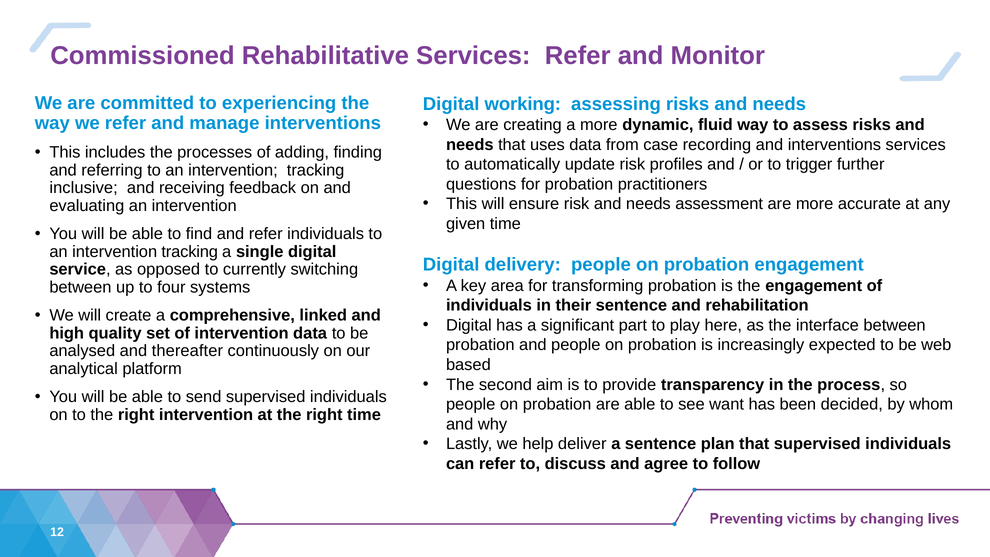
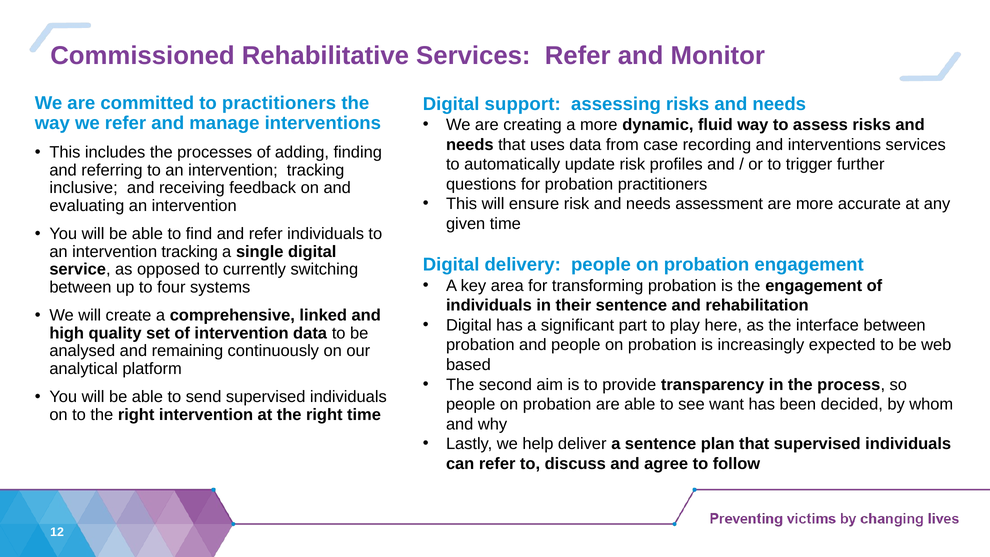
to experiencing: experiencing -> practitioners (279, 103)
working: working -> support (523, 104)
thereafter: thereafter -> remaining (187, 351)
